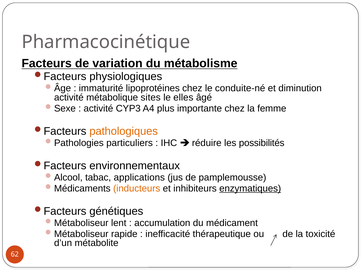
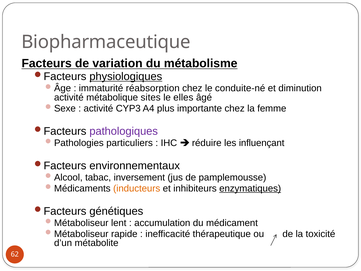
Pharmacocinétique: Pharmacocinétique -> Biopharmaceutique (106, 42)
physiologiques underline: none -> present (126, 76)
lipoprotéines: lipoprotéines -> réabsorption (153, 88)
pathologiques colour: orange -> purple (124, 131)
possibilités: possibilités -> influençant (262, 143)
applications: applications -> inversement (139, 177)
